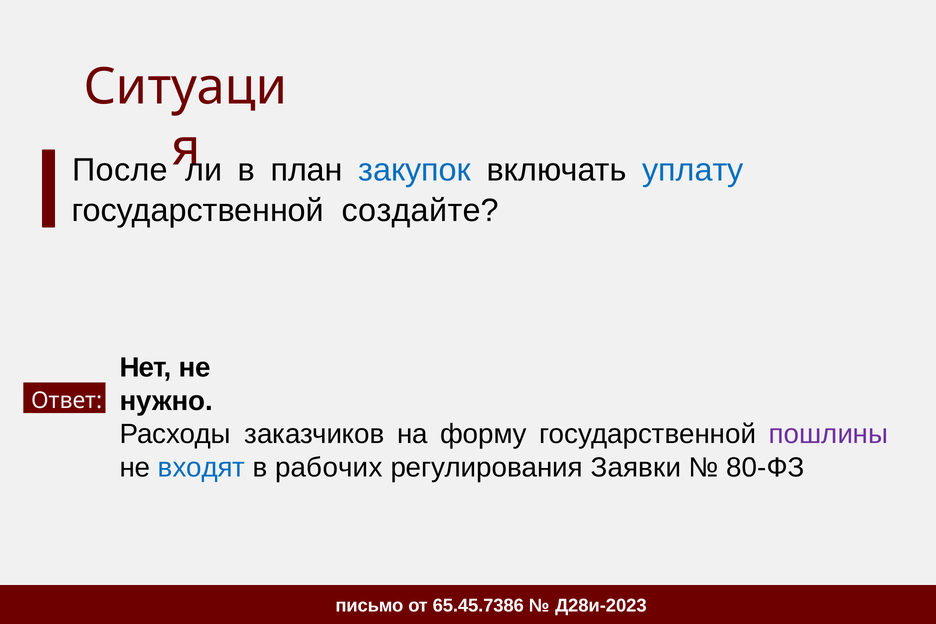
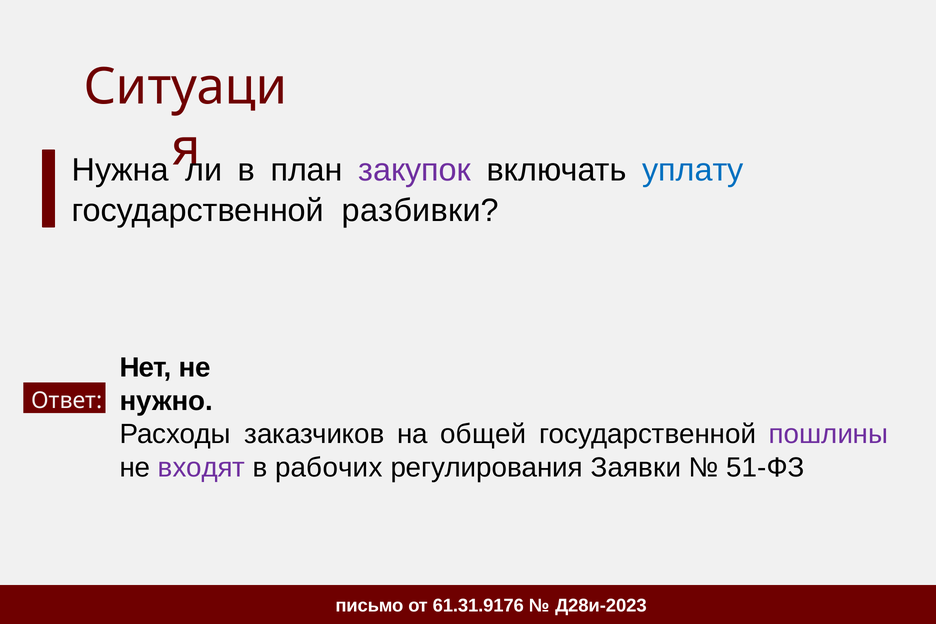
После: После -> Нужна (120, 170)
закупок colour: blue -> purple (415, 170)
создайте: создайте -> разбивки (420, 210)
форму: форму -> общей (483, 434)
входят colour: blue -> purple (202, 467)
80-ФЗ: 80-ФЗ -> 51-ФЗ (765, 467)
65.45.7386: 65.45.7386 -> 61.31.9176 (478, 606)
